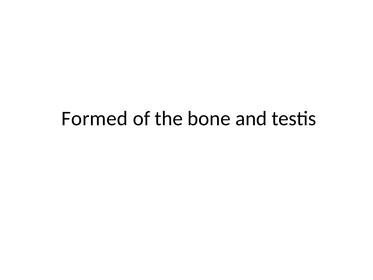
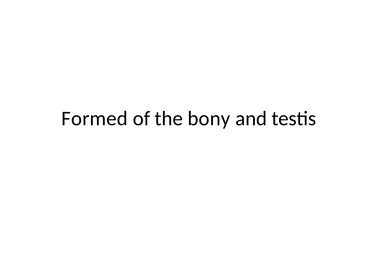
bone: bone -> bony (209, 118)
